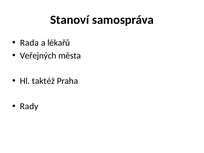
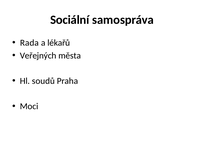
Stanoví: Stanoví -> Sociální (70, 20)
taktéž: taktéž -> soudů (43, 81)
Rady: Rady -> Moci (29, 106)
